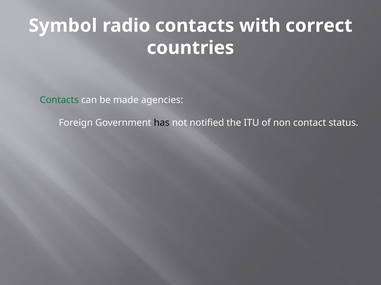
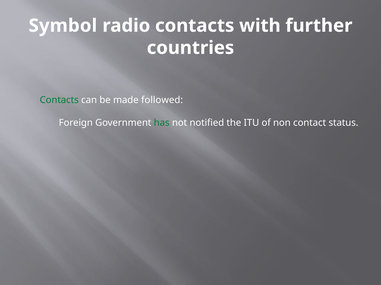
correct: correct -> further (319, 26)
agencies: agencies -> followed (162, 100)
has colour: black -> green (162, 123)
